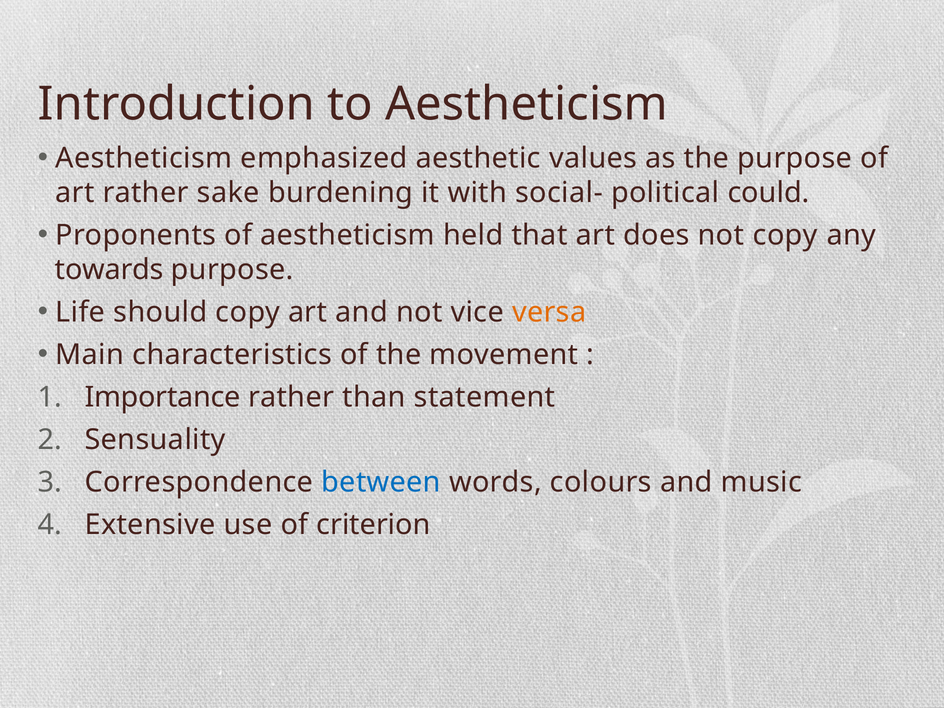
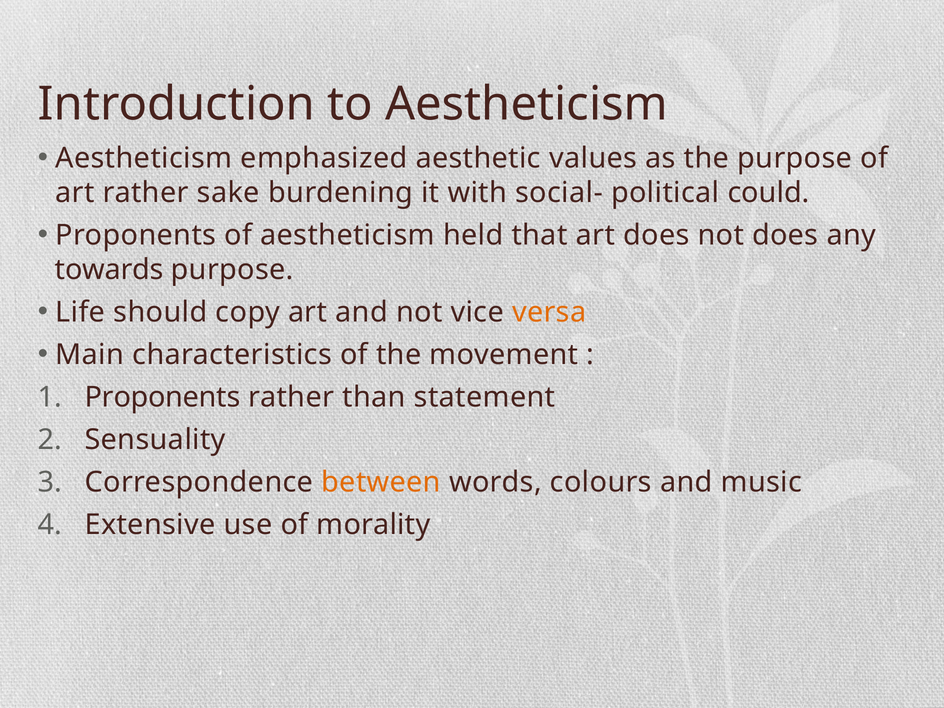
not copy: copy -> does (785, 235)
Importance: Importance -> Proponents (163, 397)
between colour: blue -> orange (381, 482)
criterion: criterion -> morality (373, 525)
